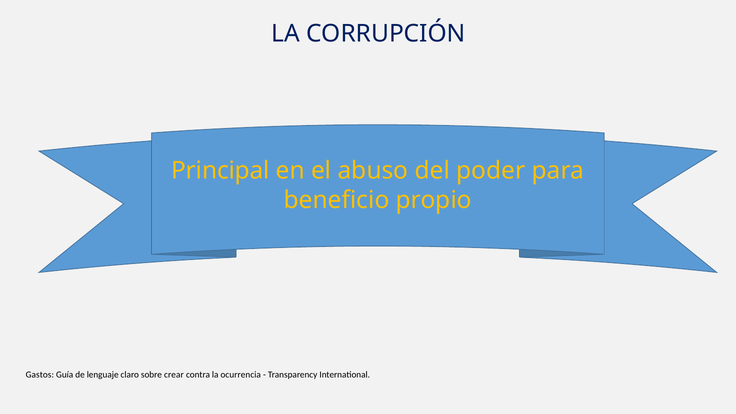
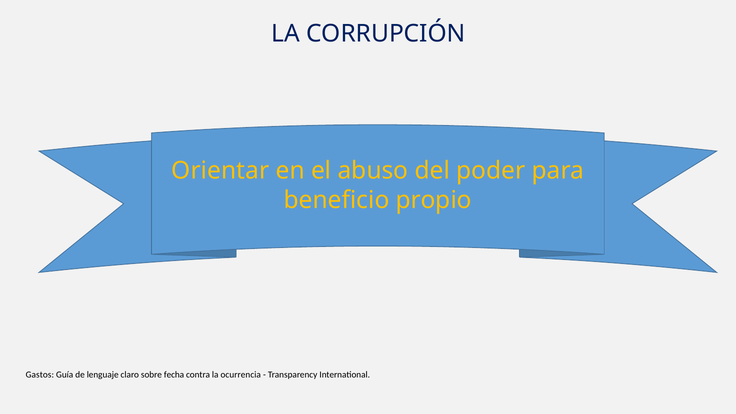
Principal: Principal -> Orientar (220, 171)
crear: crear -> fecha (174, 375)
